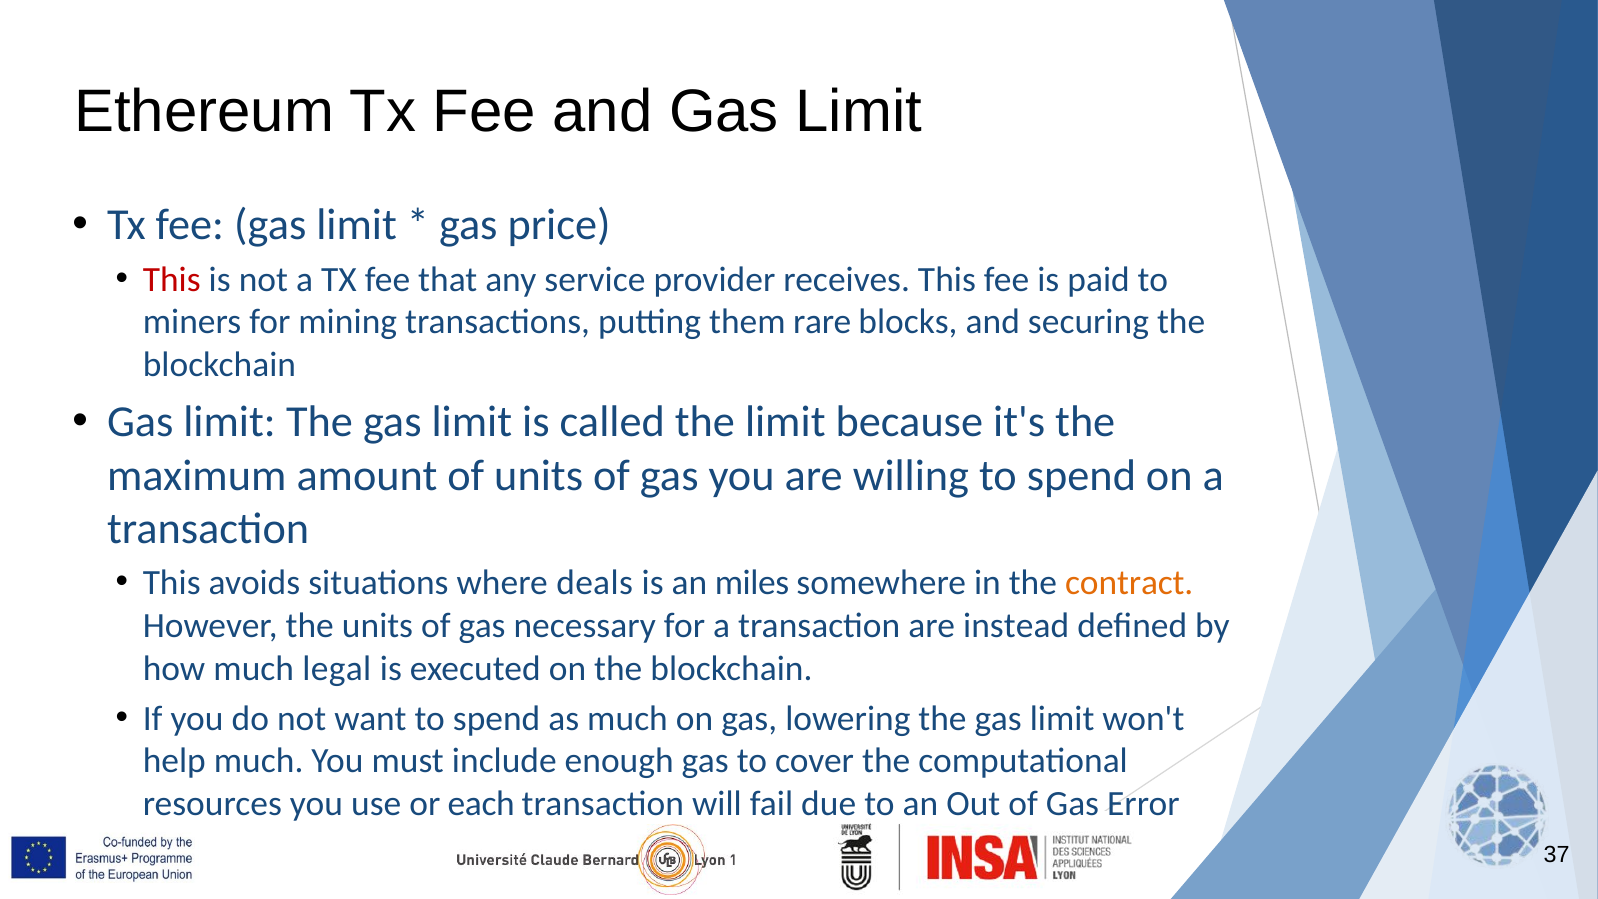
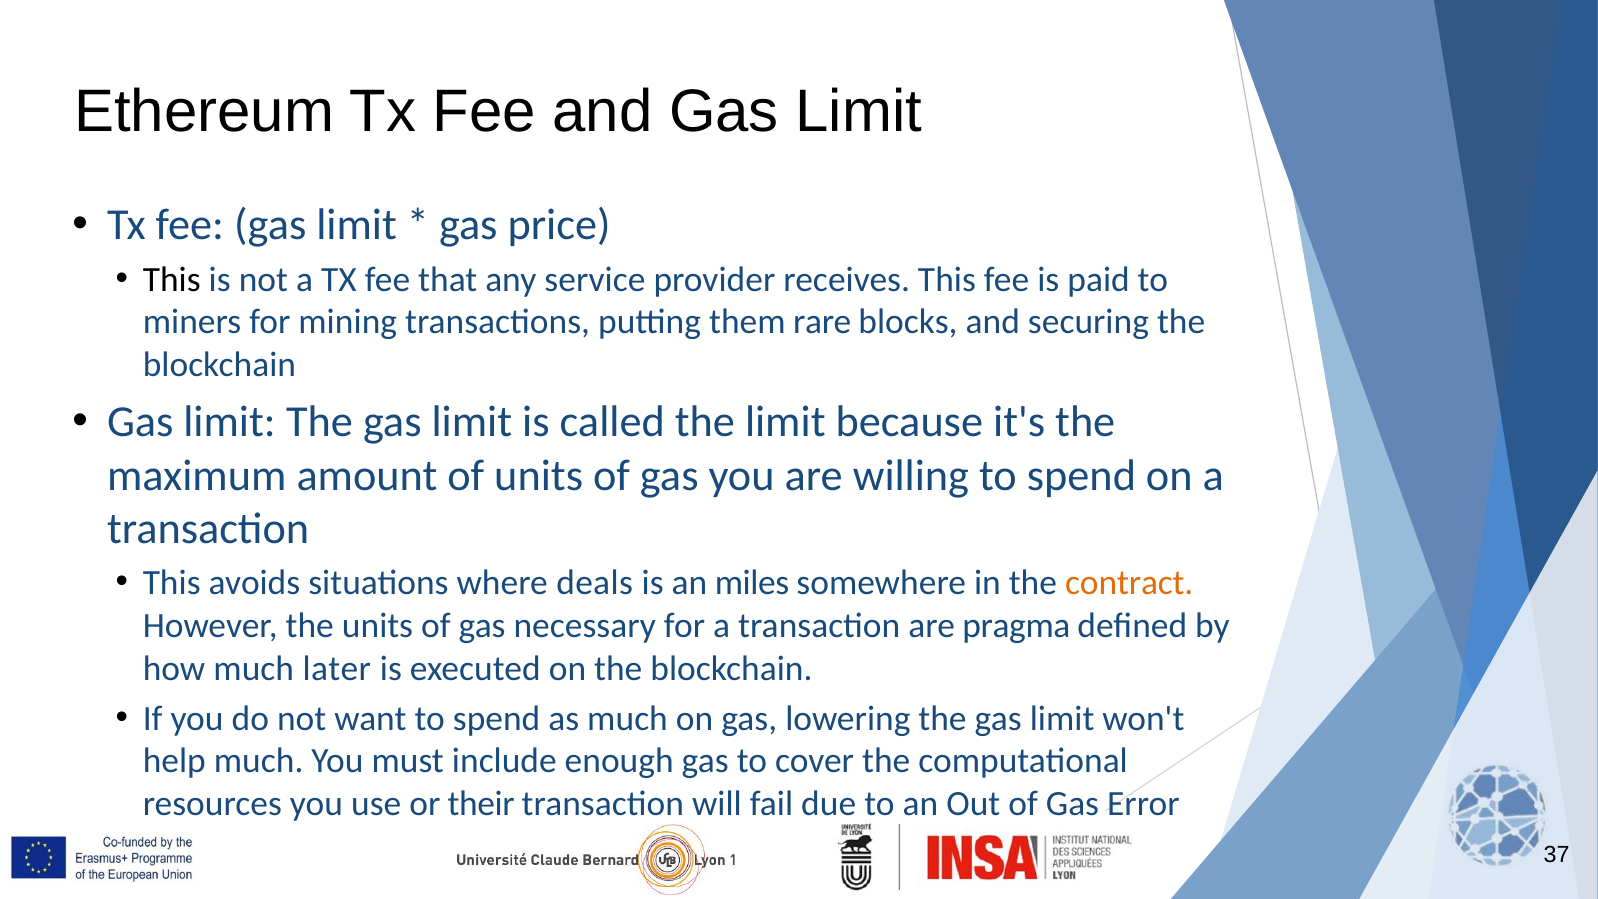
This colour: red -> black (172, 279)
instead: instead -> pragma (1016, 626)
legal: legal -> later (337, 668)
each: each -> their (481, 804)
